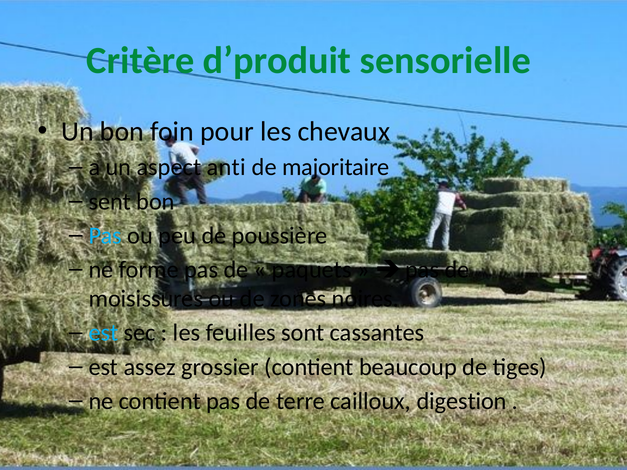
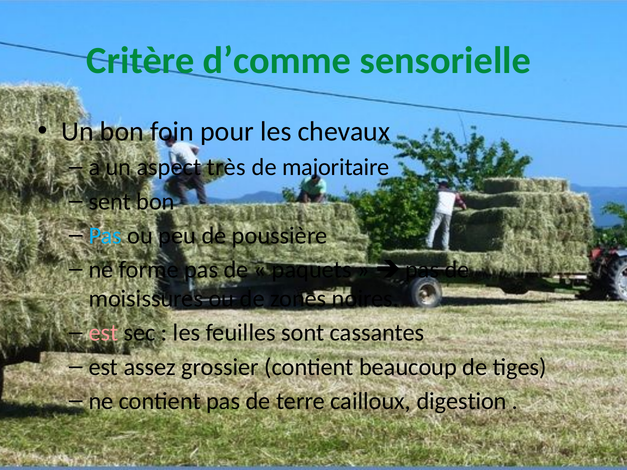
d’produit: d’produit -> d’comme (277, 61)
anti: anti -> très (226, 168)
est colour: light blue -> pink (103, 333)
